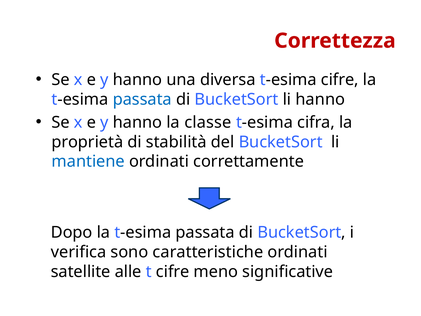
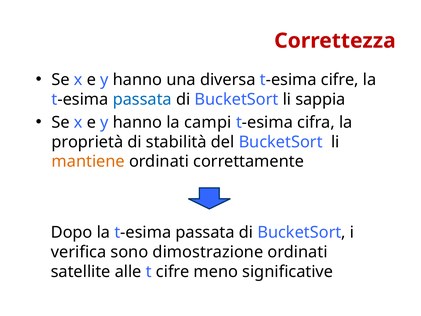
li hanno: hanno -> sappia (320, 99)
classe: classe -> campi (208, 122)
mantiene colour: blue -> orange (88, 161)
caratteristiche: caratteristiche -> dimostrazione (208, 252)
